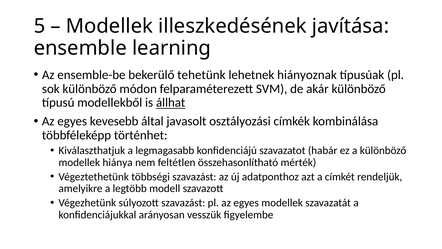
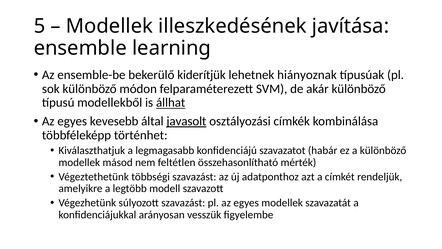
tehetünk: tehetünk -> kiderítjük (201, 75)
javasolt underline: none -> present (186, 121)
hiánya: hiánya -> másod (118, 162)
